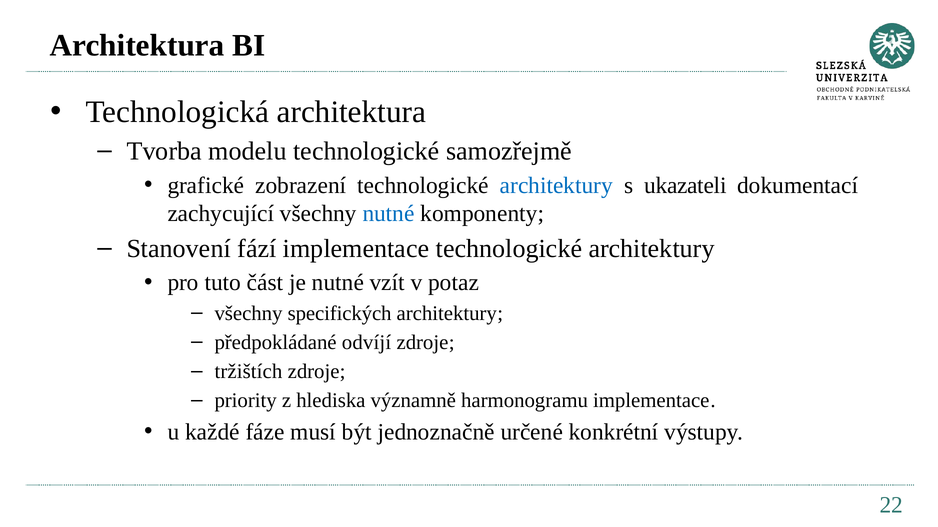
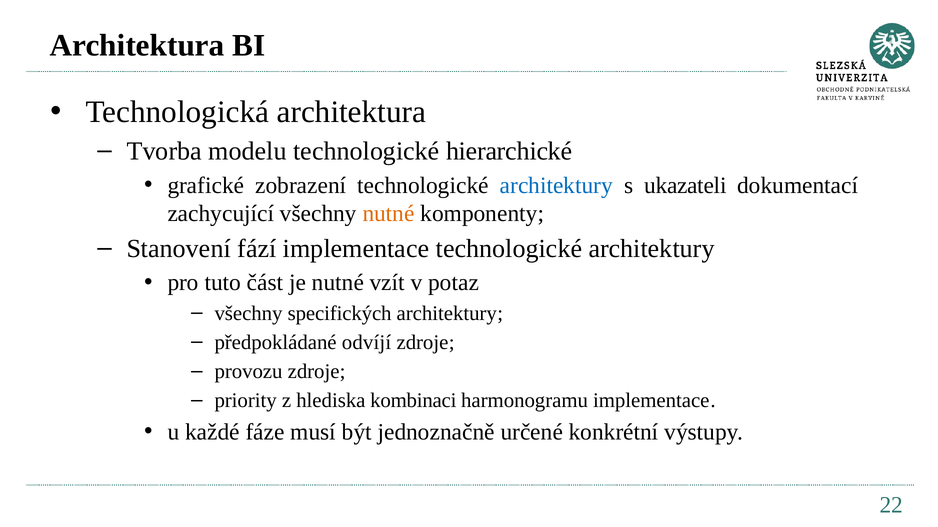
samozřejmě: samozřejmě -> hierarchické (509, 151)
nutné colour: blue -> orange (389, 214)
tržištích: tržištích -> provozu (248, 372)
významně: významně -> kombinaci (413, 401)
